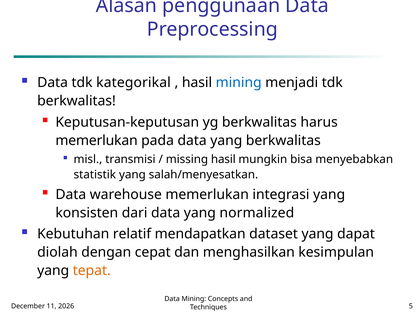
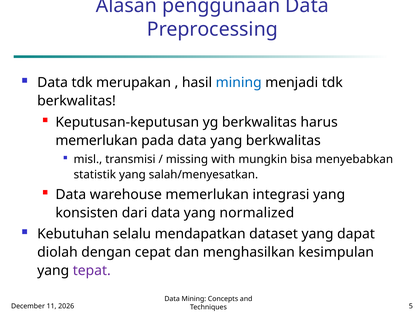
kategorikal: kategorikal -> merupakan (134, 83)
missing hasil: hasil -> with (223, 159)
relatif: relatif -> selalu (132, 234)
tepat colour: orange -> purple (92, 270)
